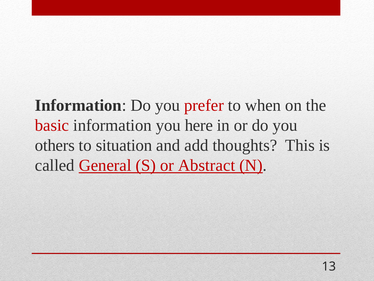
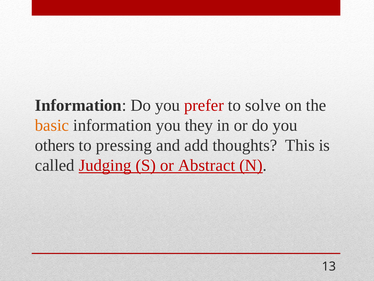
when: when -> solve (263, 105)
basic colour: red -> orange (52, 125)
here: here -> they (199, 125)
situation: situation -> pressing (124, 145)
General: General -> Judging (105, 165)
